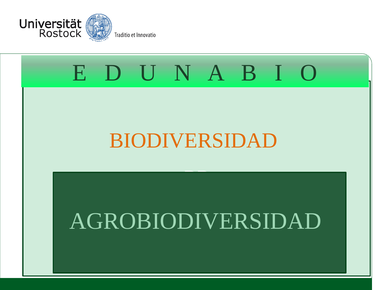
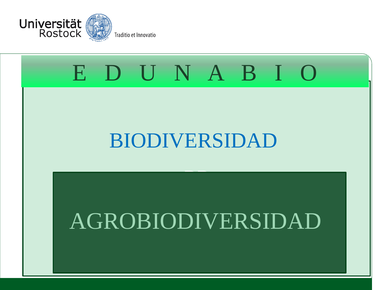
BIODIVERSIDAD colour: orange -> blue (193, 141)
